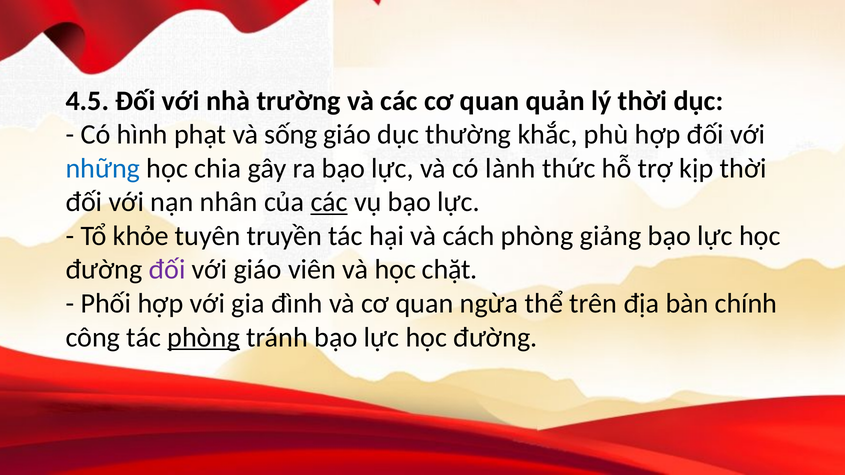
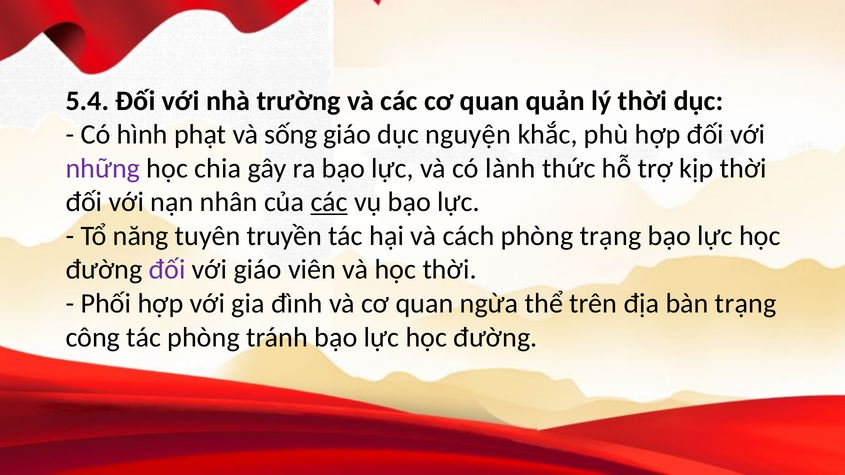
4.5: 4.5 -> 5.4 (87, 101)
thường: thường -> nguyện (468, 135)
những colour: blue -> purple (103, 168)
khỏe: khỏe -> năng (141, 236)
phòng giảng: giảng -> trạng (610, 236)
học chặt: chặt -> thời (450, 270)
bàn chính: chính -> trạng (746, 304)
phòng underline: present -> none (204, 337)
